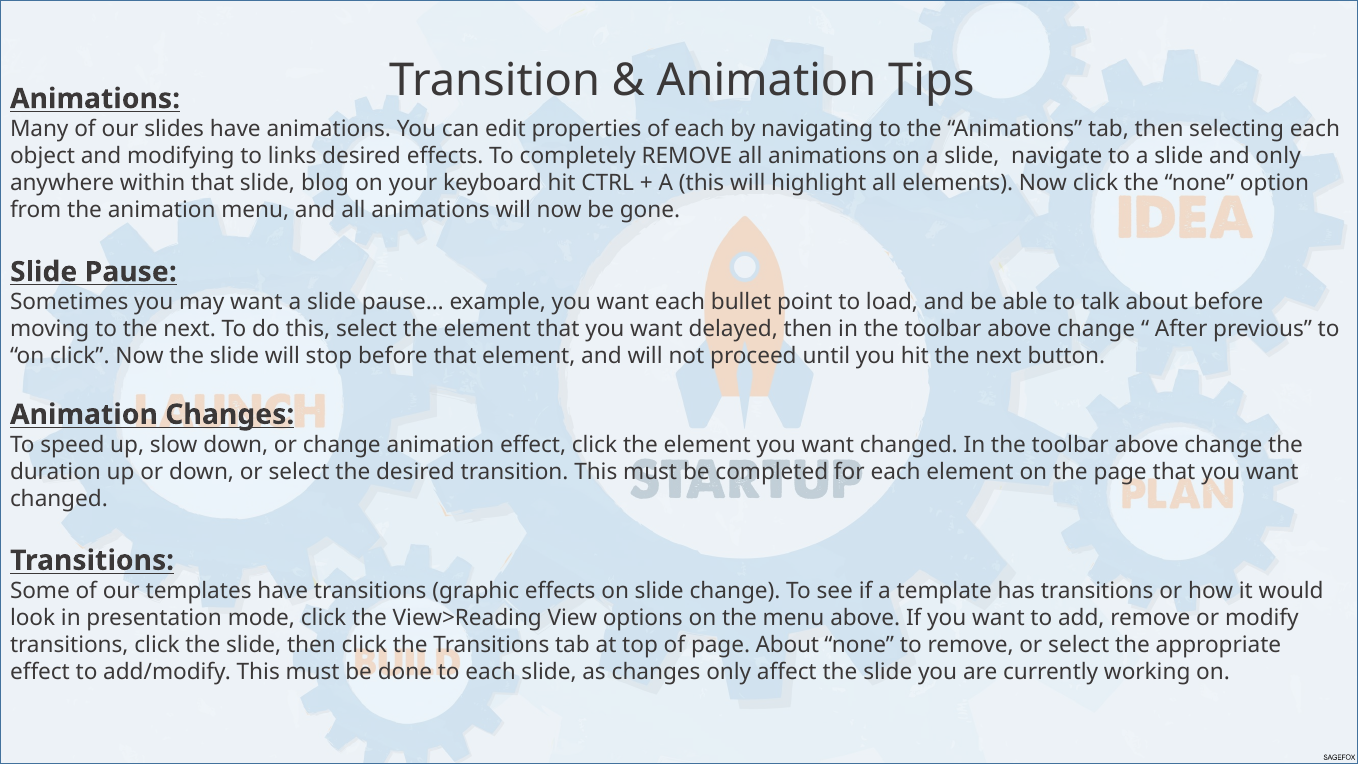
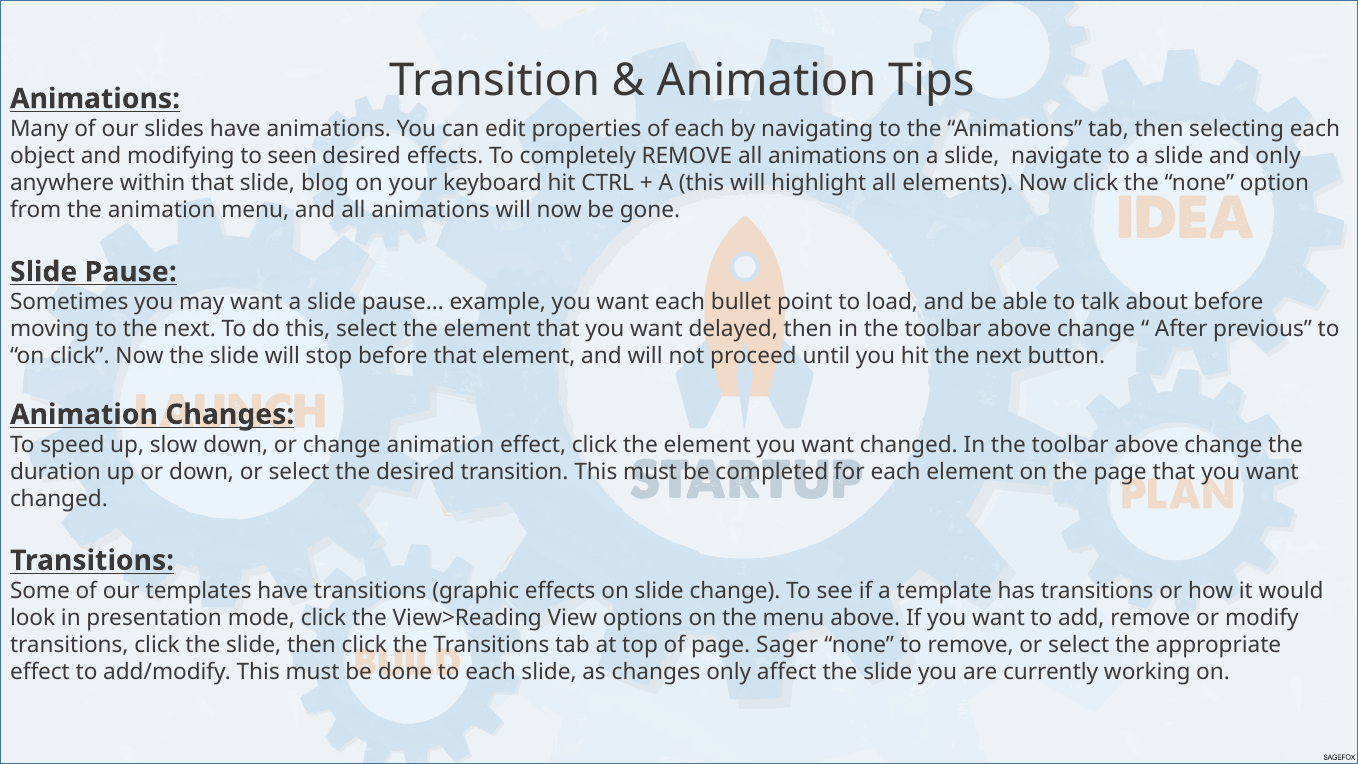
links: links -> seen (292, 156)
page About: About -> Sager (787, 645)
